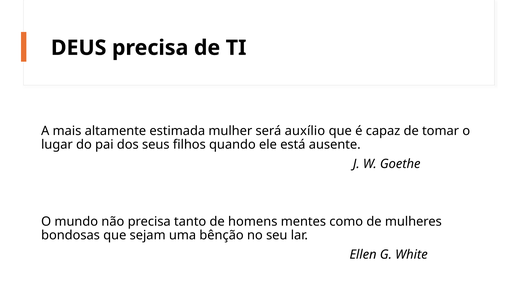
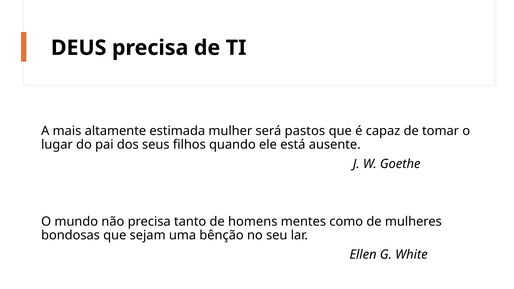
auxílio: auxílio -> pastos (305, 131)
